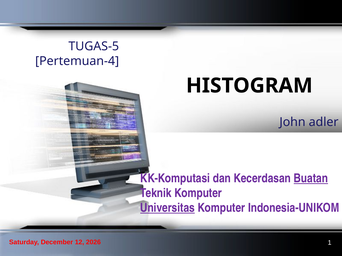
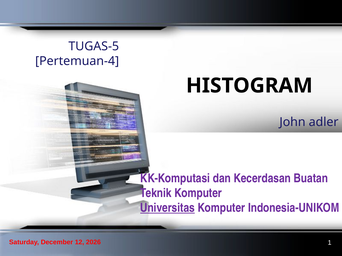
Buatan underline: present -> none (311, 179)
